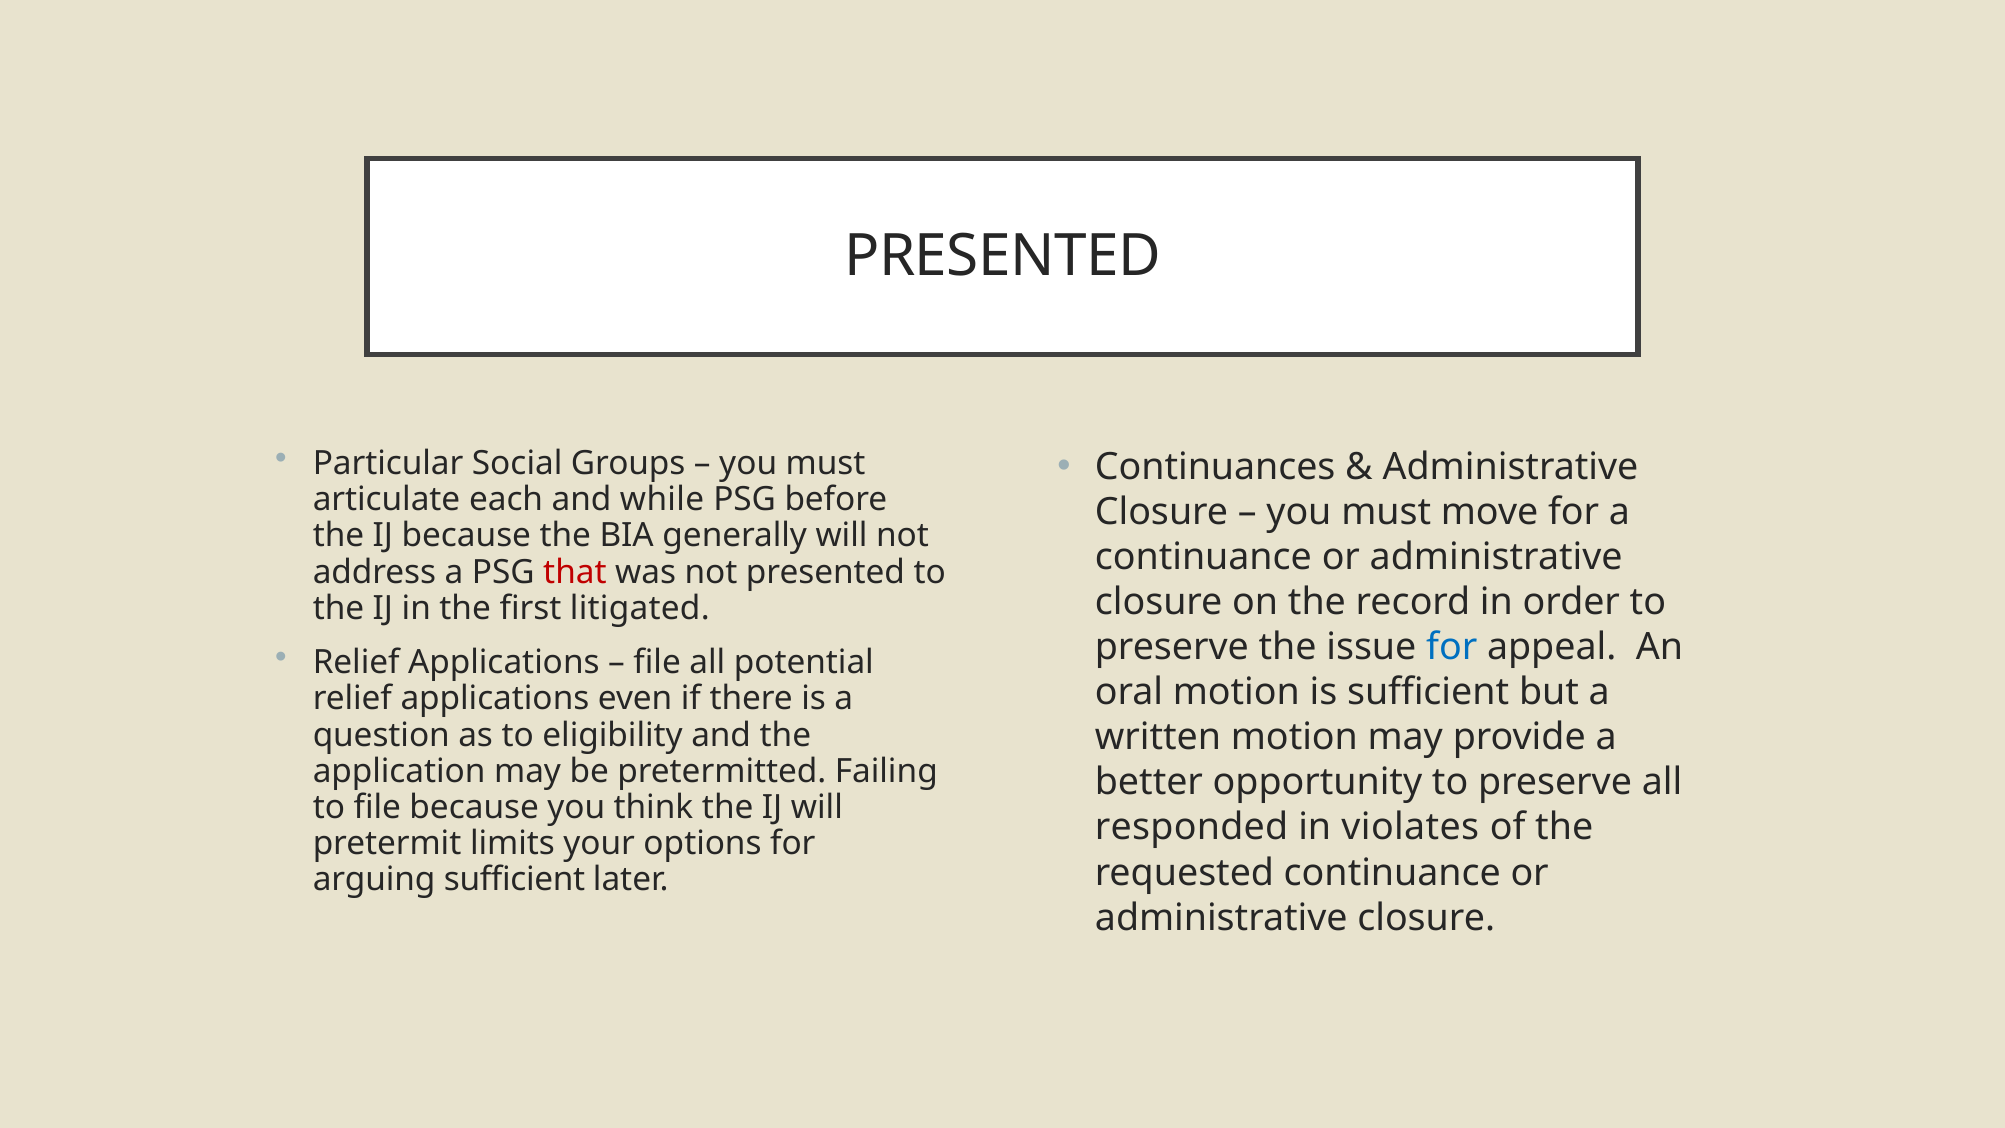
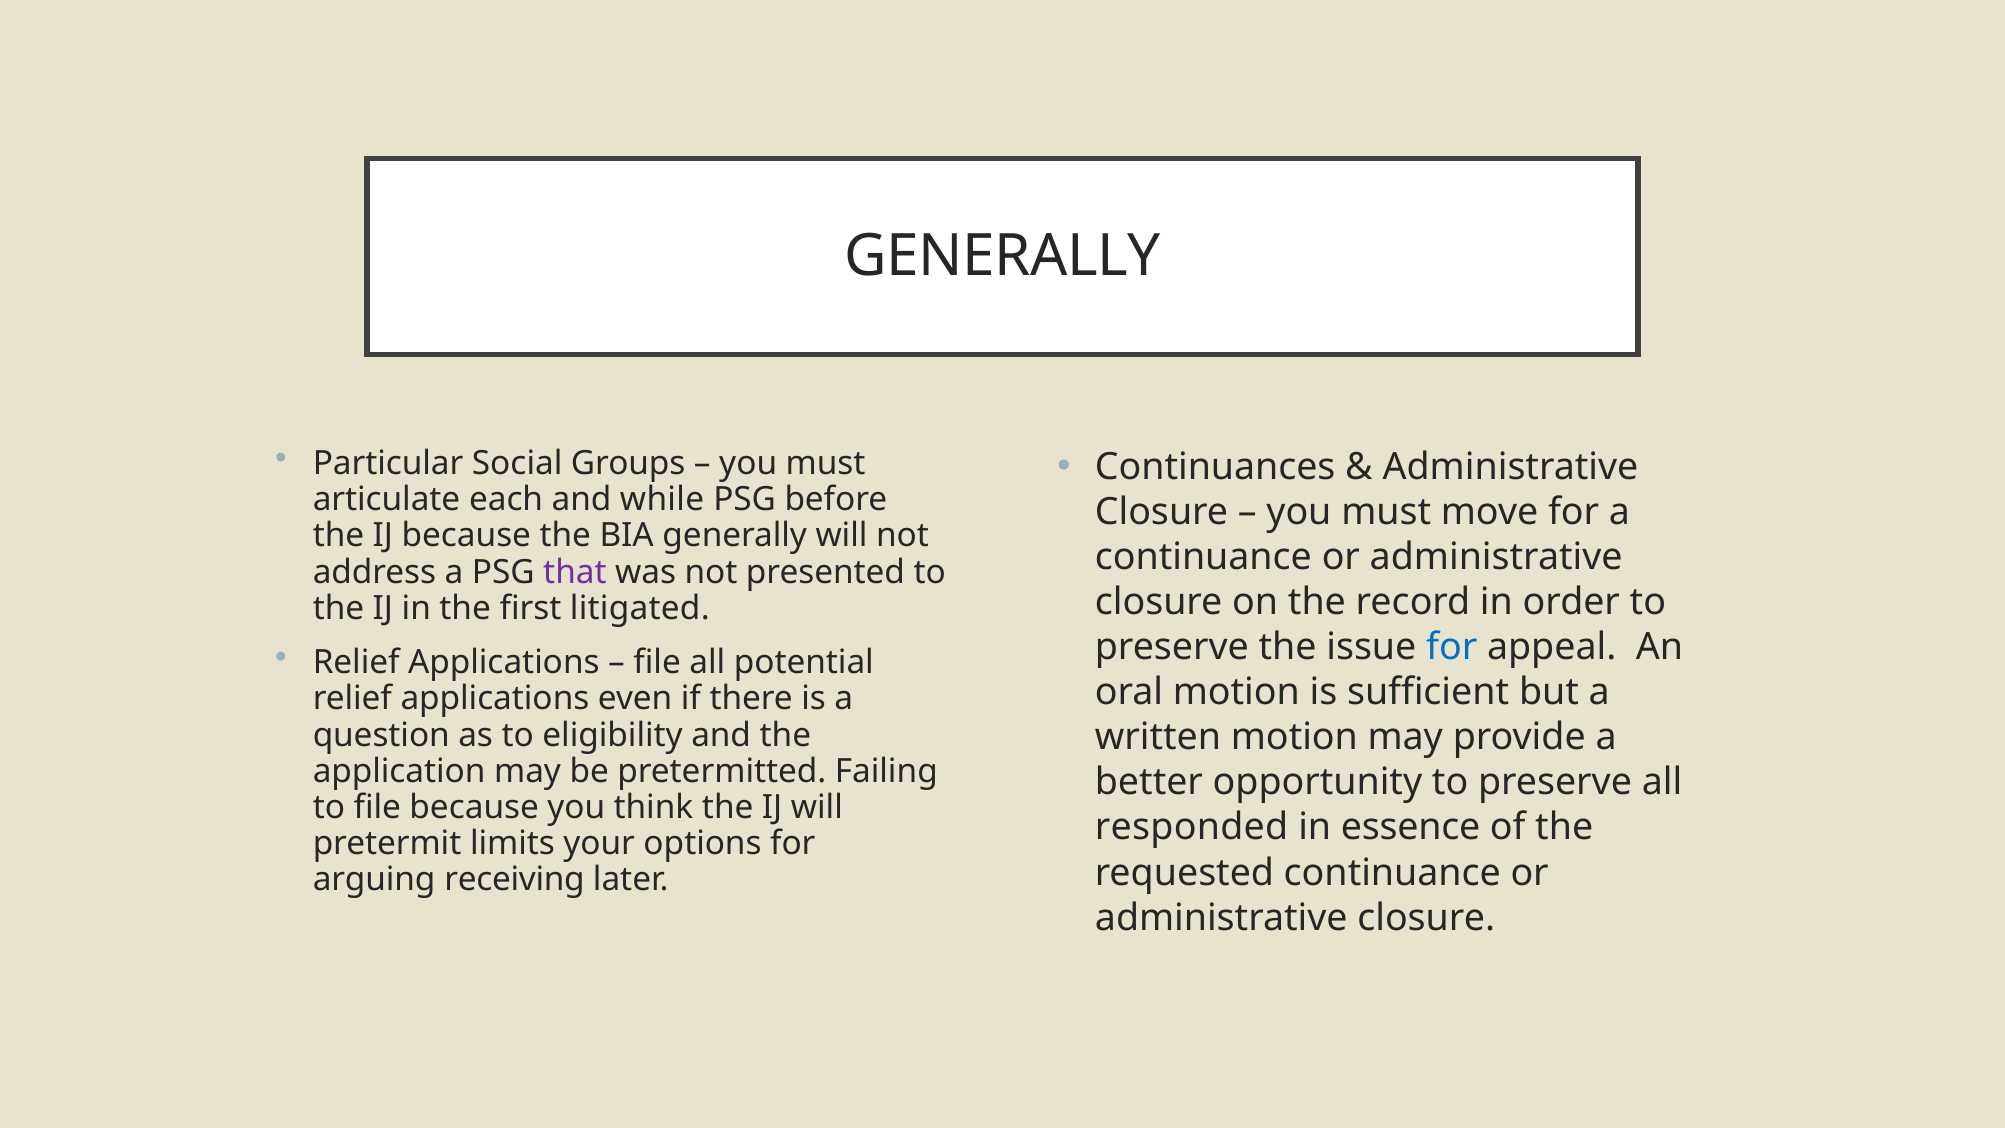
PRESENTED: PRESENTED -> GENERALLY (1003, 256)
that colour: red -> purple (575, 572)
violates: violates -> essence (1411, 827)
arguing sufficient: sufficient -> receiving (515, 879)
